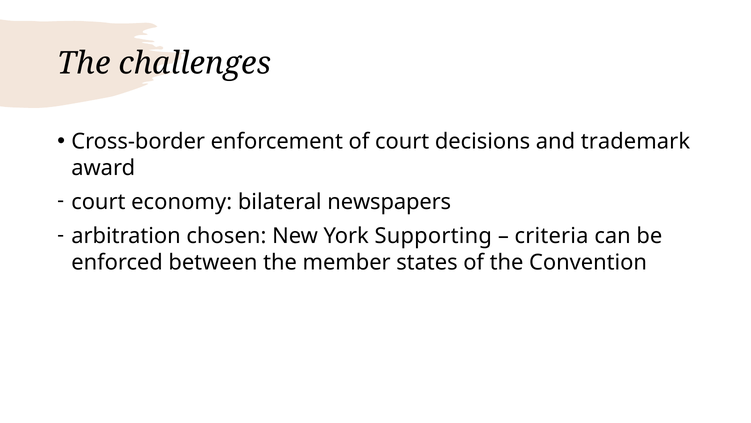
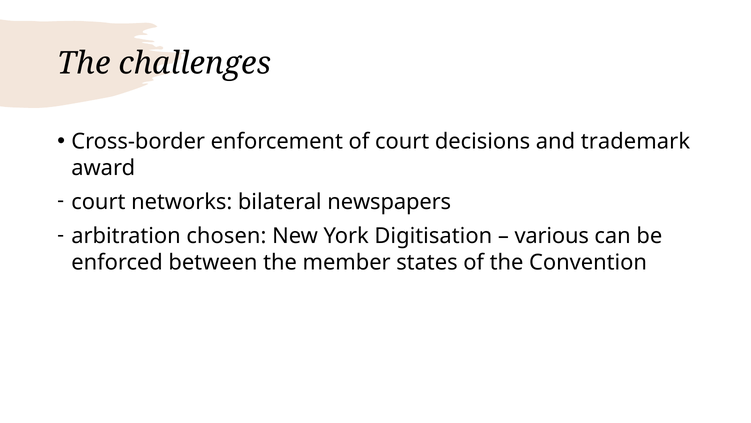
economy: economy -> networks (182, 202)
Supporting: Supporting -> Digitisation (433, 236)
criteria: criteria -> various (552, 236)
